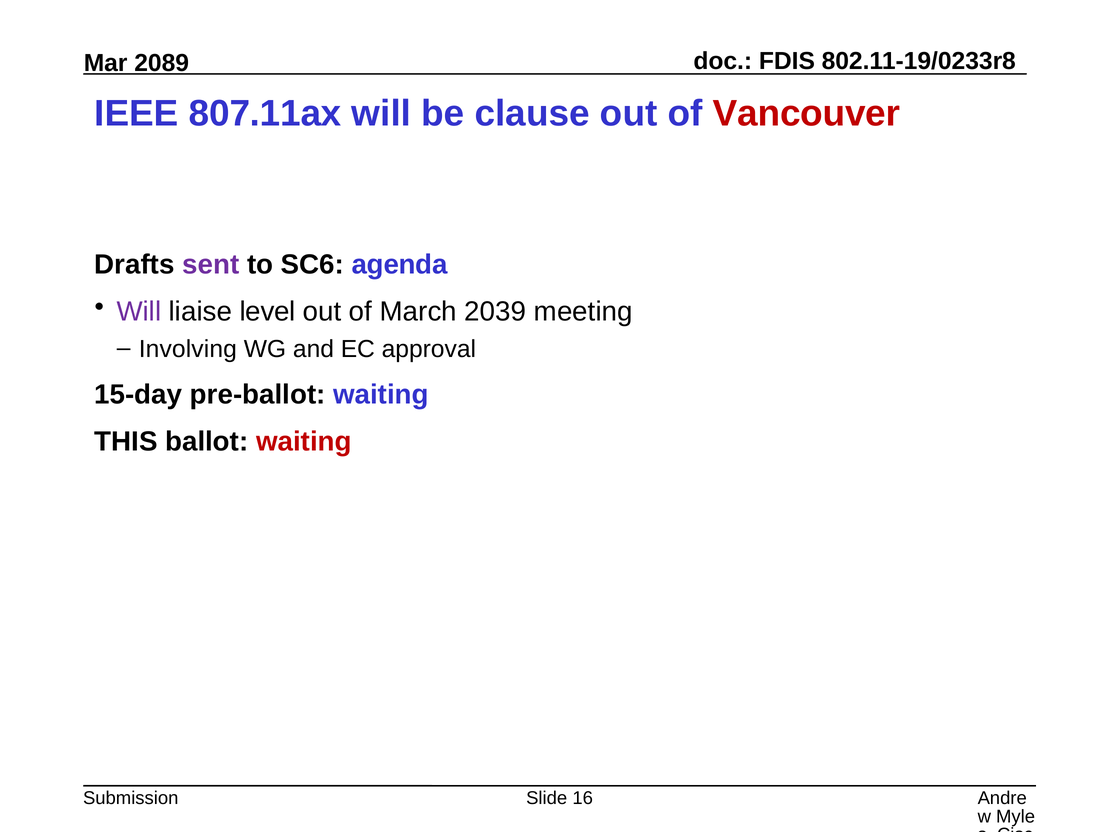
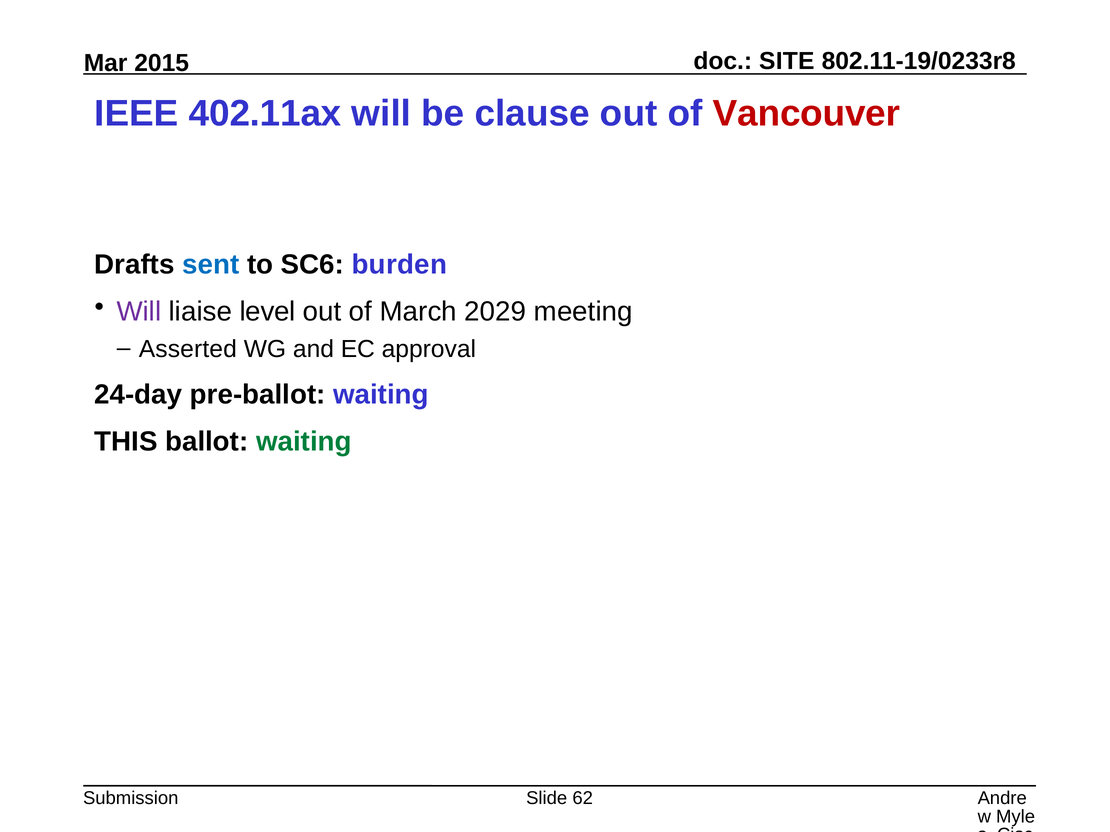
FDIS: FDIS -> SITE (787, 61)
2089: 2089 -> 2015 (162, 63)
807.11ax: 807.11ax -> 402.11ax (265, 114)
sent colour: purple -> blue (211, 265)
agenda: agenda -> burden (399, 265)
2039: 2039 -> 2029 (495, 312)
Involving: Involving -> Asserted (188, 349)
15-day: 15-day -> 24-day (138, 395)
waiting colour: red -> green (304, 442)
16: 16 -> 62 (583, 798)
